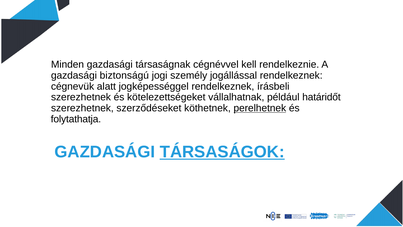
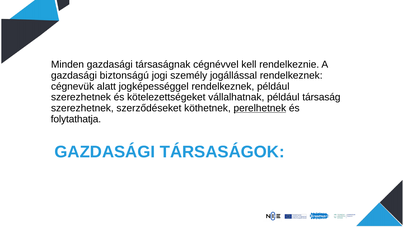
rendelkeznek írásbeli: írásbeli -> például (273, 86)
határidőt: határidőt -> társaság (321, 97)
TÁRSASÁGOK underline: present -> none (222, 152)
